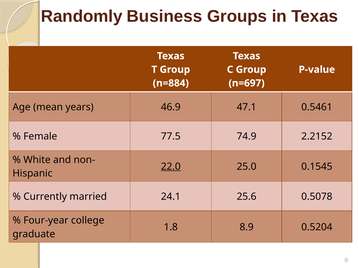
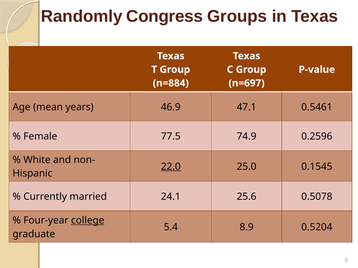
Business: Business -> Congress (165, 16)
2.2152: 2.2152 -> 0.2596 (317, 137)
college underline: none -> present (88, 221)
1.8: 1.8 -> 5.4 (171, 228)
